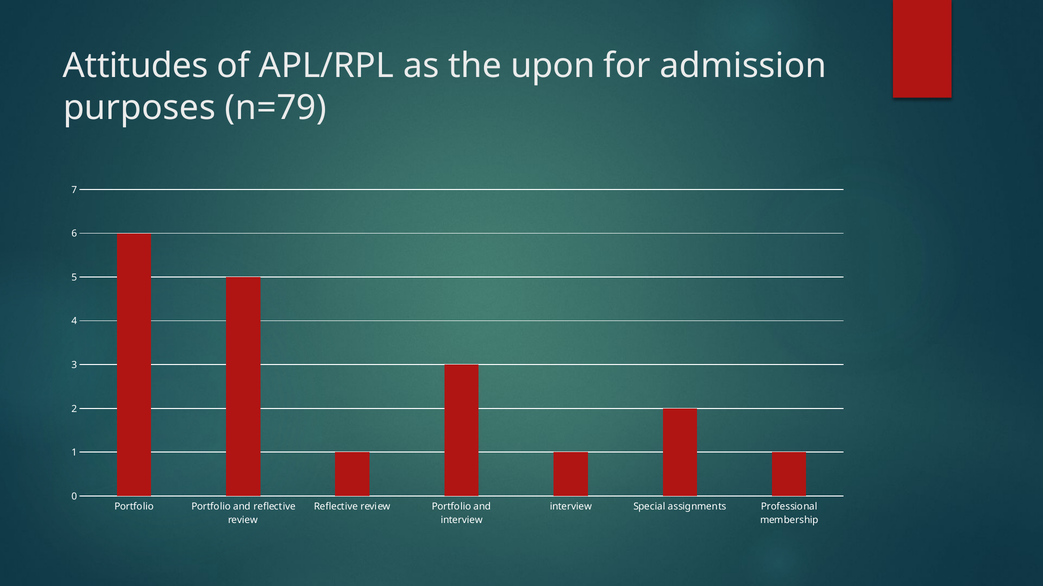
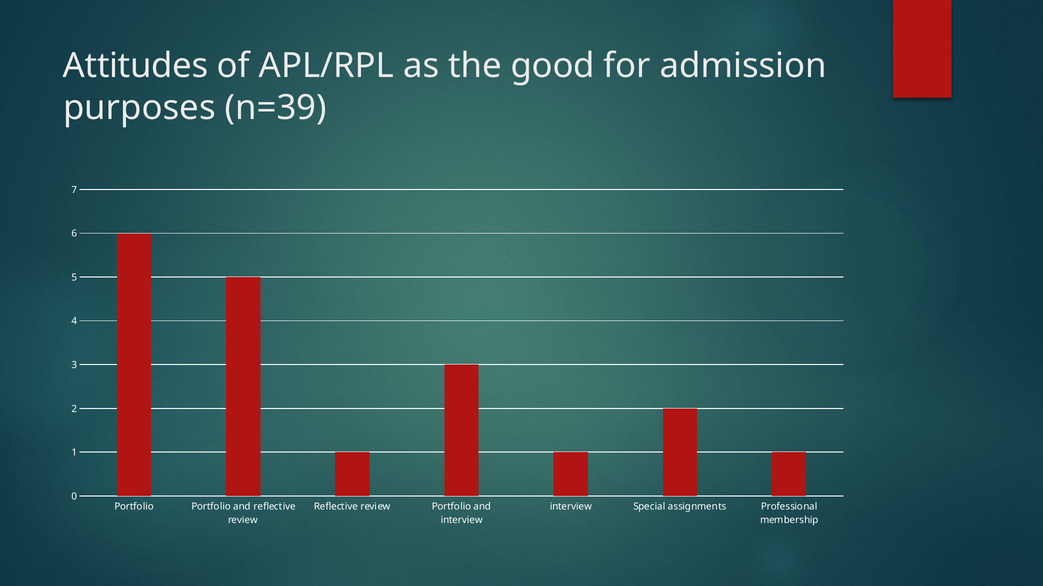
upon: upon -> good (553, 66)
n=79: n=79 -> n=39 (276, 108)
